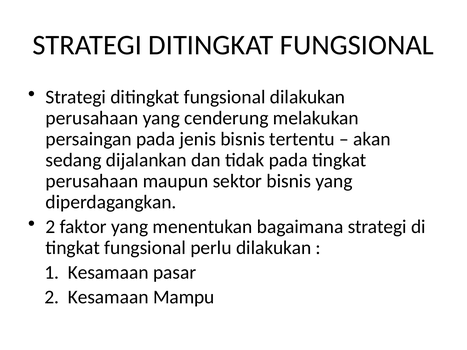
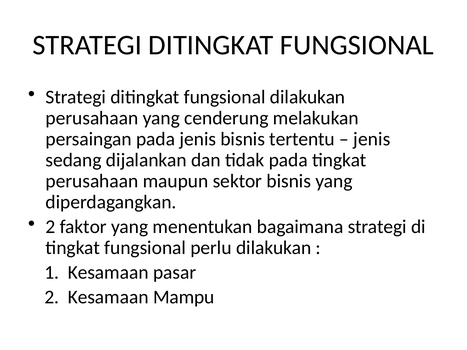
akan: akan -> jenis (372, 139)
